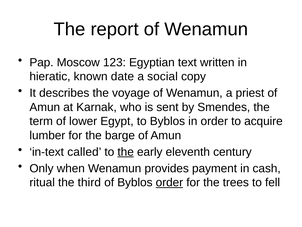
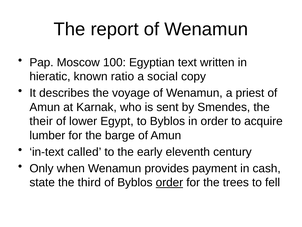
123: 123 -> 100 (114, 62)
date: date -> ratio (122, 76)
term: term -> their (41, 121)
the underline: present -> none (126, 152)
ritual: ritual -> state (42, 182)
